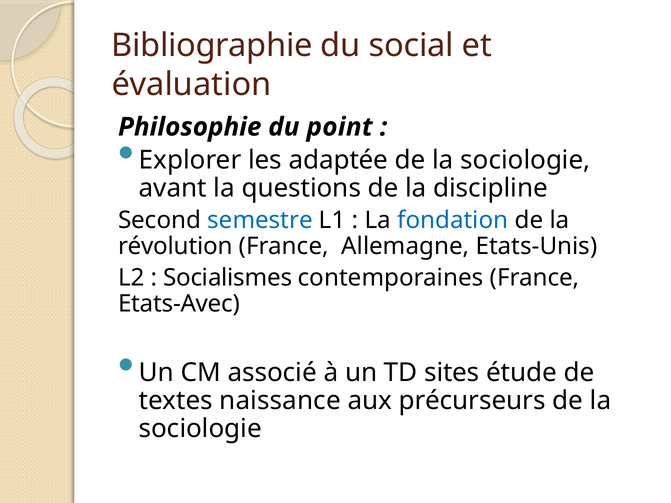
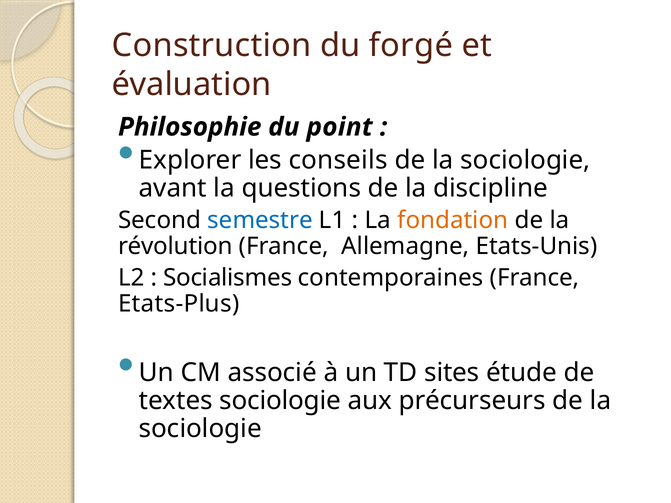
Bibliographie: Bibliographie -> Construction (212, 45)
social: social -> forgé (411, 45)
adaptée: adaptée -> conseils (338, 160)
fondation colour: blue -> orange (453, 220)
Etats-Avec: Etats-Avec -> Etats-Plus (179, 304)
textes naissance: naissance -> sociologie (280, 401)
